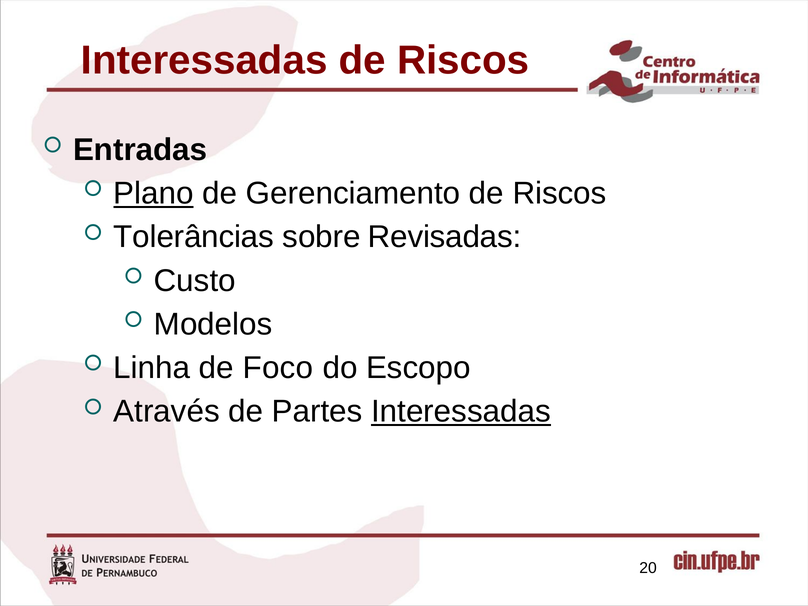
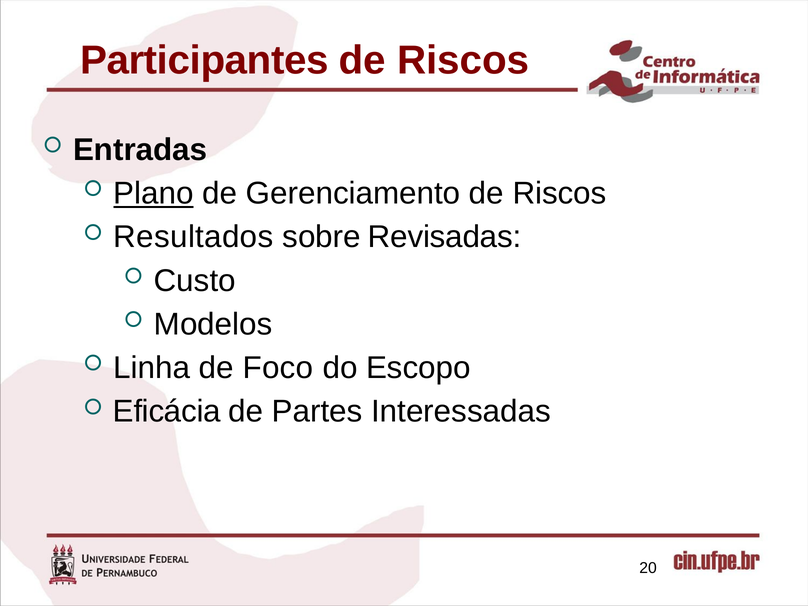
Interessadas: Interessadas -> Participantes (204, 60)
Tolerâncias: Tolerâncias -> Resultados (193, 237)
Através: Através -> Eficácia (167, 412)
Interessadas underline: present -> none (461, 412)
